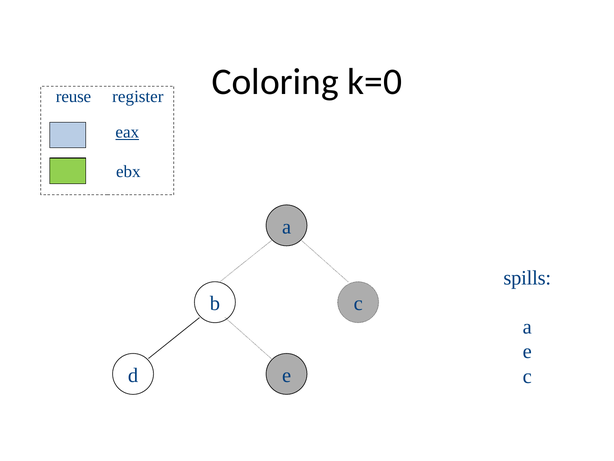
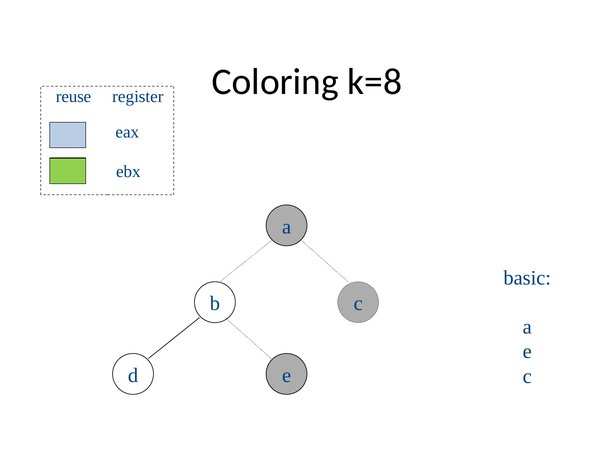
k=0: k=0 -> k=8 (375, 82)
eax underline: present -> none (127, 132)
spills: spills -> basic (527, 278)
